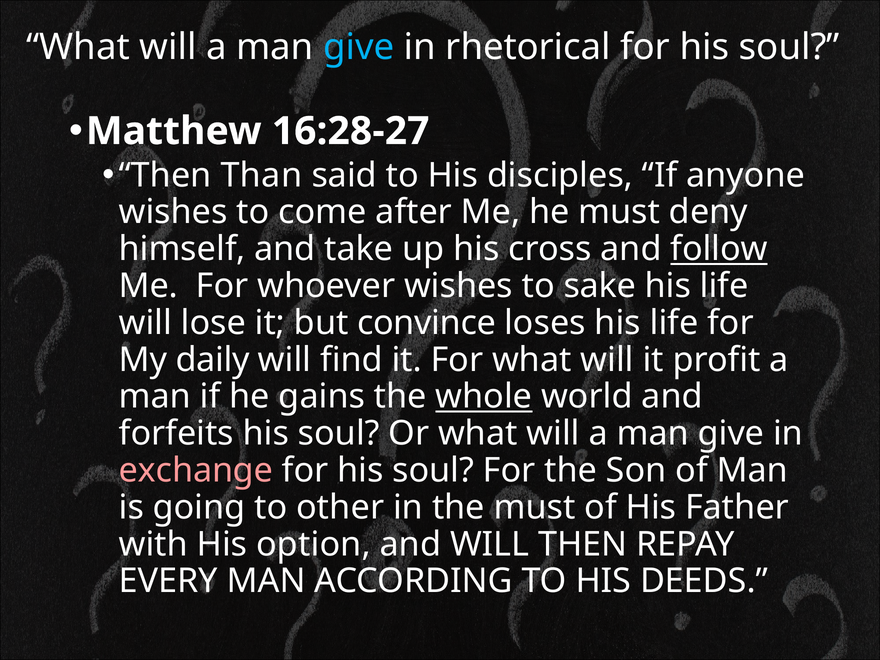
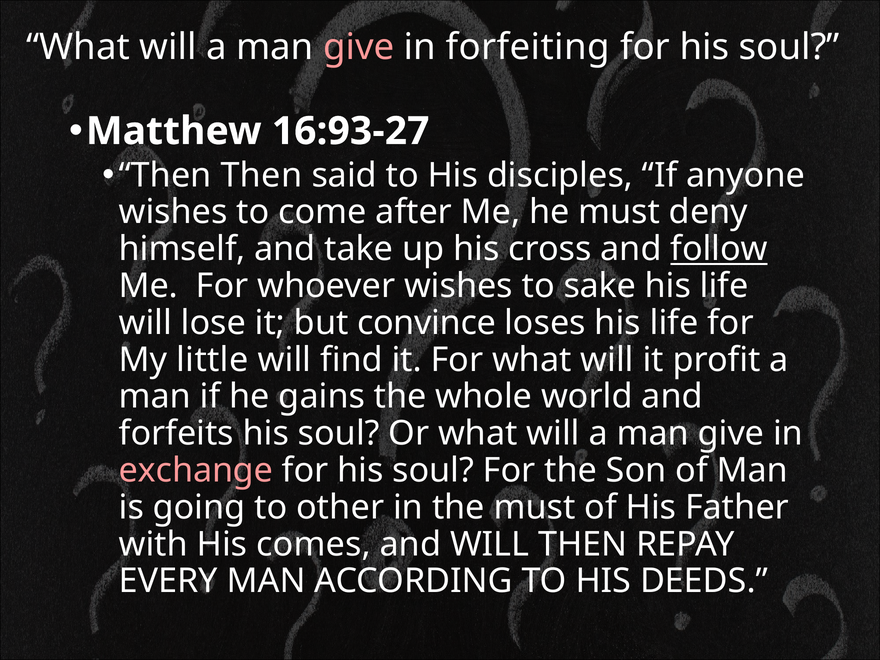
give colour: light blue -> pink (359, 47)
rhetorical: rhetorical -> forfeiting (528, 47)
16:28-27: 16:28-27 -> 16:93-27 (351, 131)
Then Than: Than -> Then (261, 175)
daily: daily -> little (212, 360)
whole underline: present -> none (484, 397)
option: option -> comes (313, 544)
